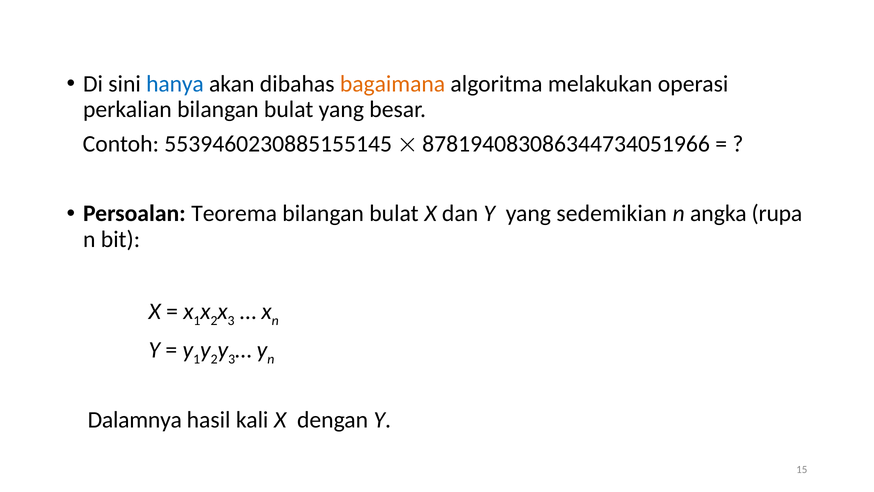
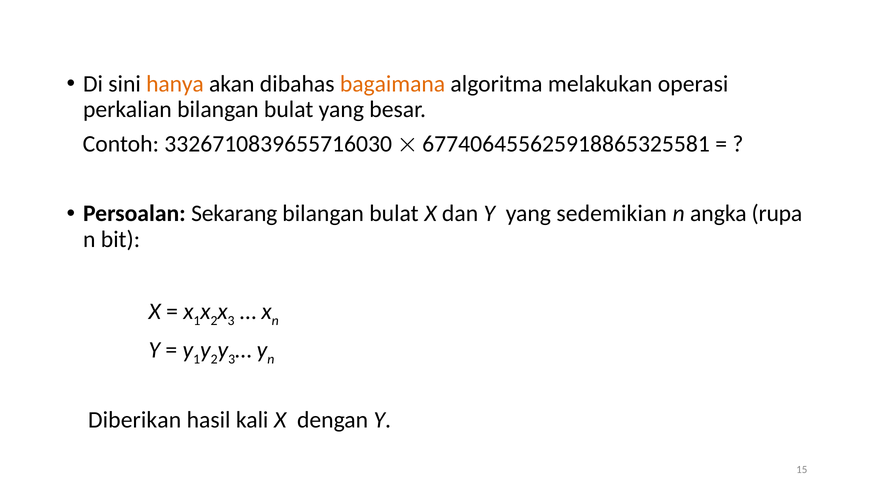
hanya colour: blue -> orange (175, 84)
5539460230885155145: 5539460230885155145 -> 3326710839655716030 (278, 144)
878194083086344734051966: 878194083086344734051966 -> 677406455625918865325581 (566, 144)
Teorema: Teorema -> Sekarang (234, 214)
Dalamnya: Dalamnya -> Diberikan (135, 420)
